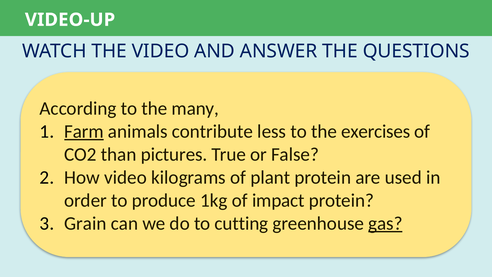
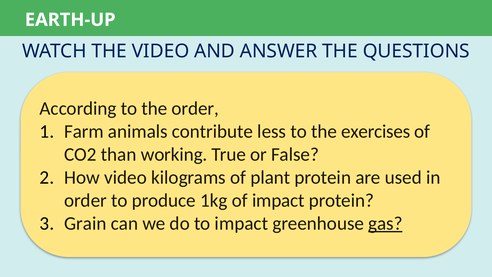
VIDEO-UP: VIDEO-UP -> EARTH-UP (70, 20)
the many: many -> order (195, 108)
Farm underline: present -> none (84, 131)
pictures: pictures -> working (174, 154)
to cutting: cutting -> impact (241, 223)
